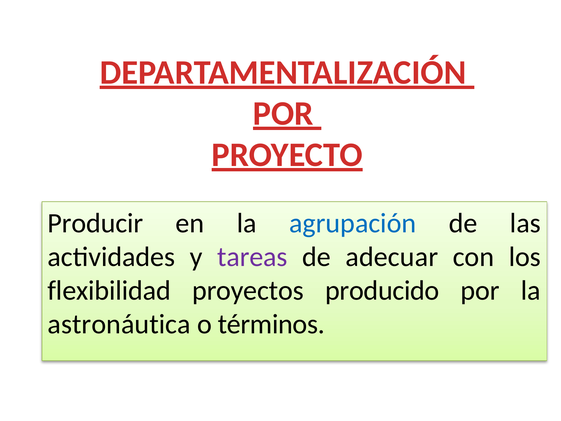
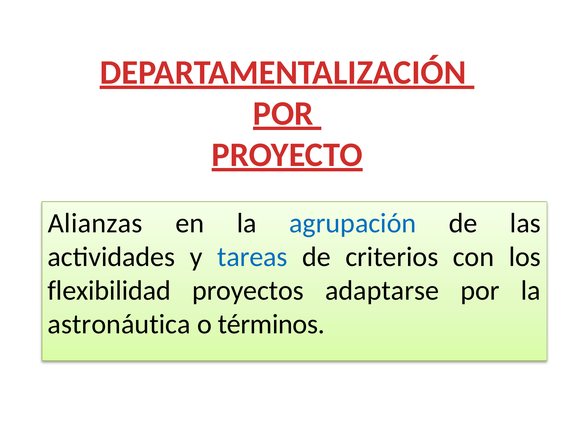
Producir: Producir -> Alianzas (95, 223)
tareas colour: purple -> blue (252, 257)
adecuar: adecuar -> criterios (392, 257)
producido: producido -> adaptarse (382, 290)
